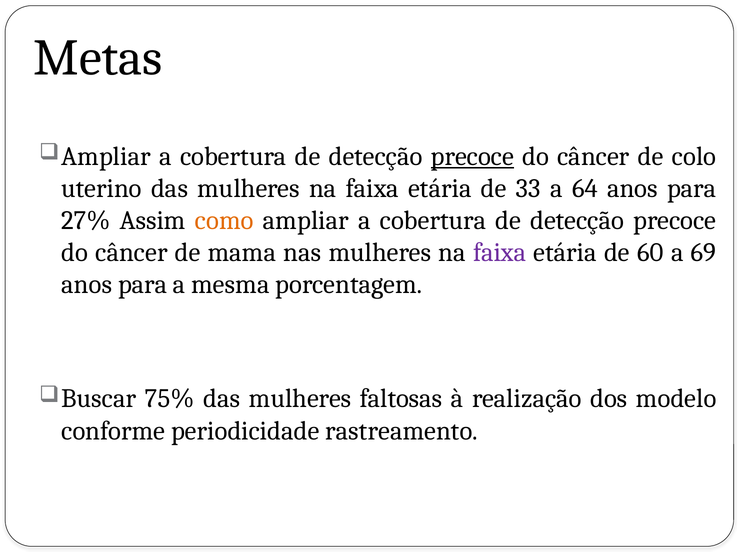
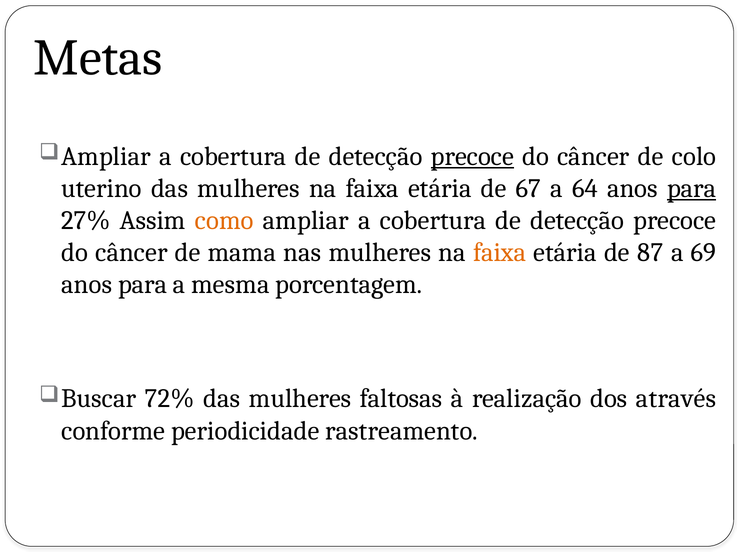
33: 33 -> 67 (528, 188)
para underline: none -> present (692, 188)
faixa colour: purple -> orange (500, 253)
60: 60 -> 87 (650, 253)
75%: 75% -> 72% (170, 399)
modelo: modelo -> através (676, 399)
